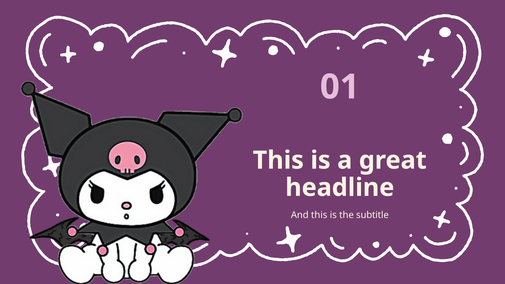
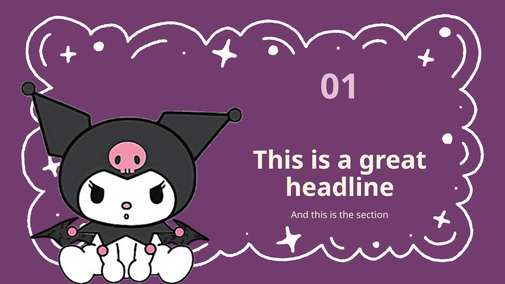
subtitle: subtitle -> section (372, 215)
